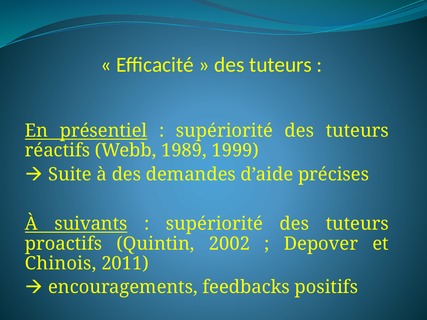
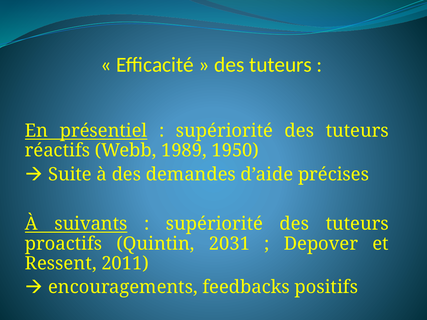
1999: 1999 -> 1950 (235, 151)
2002: 2002 -> 2031 (229, 244)
Chinois: Chinois -> Ressent (61, 264)
